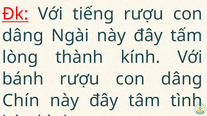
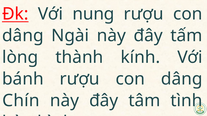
tiếng: tiếng -> nung (93, 14)
